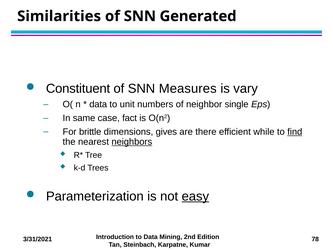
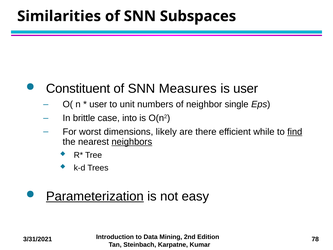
Generated: Generated -> Subspaces (198, 16)
is vary: vary -> user (246, 89)
data: data -> user (98, 104)
same: same -> brittle (84, 118)
fact: fact -> into (130, 118)
brittle: brittle -> worst (90, 132)
gives: gives -> likely (166, 132)
Parameterization underline: none -> present (95, 196)
easy underline: present -> none (195, 196)
